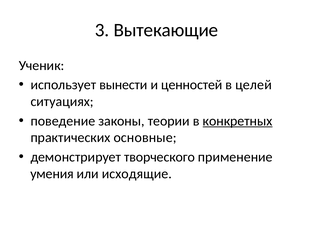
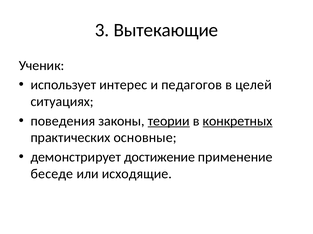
вынести: вынести -> интерес (123, 85)
ценностей: ценностей -> педагогов (192, 85)
поведение: поведение -> поведения (63, 121)
теории underline: none -> present (169, 121)
творческого: творческого -> достижение (160, 158)
умения: умения -> беседе (52, 174)
